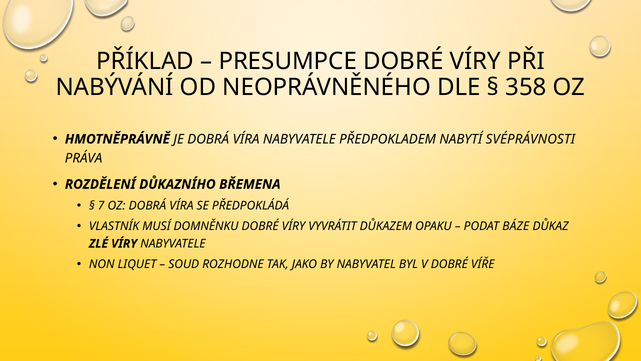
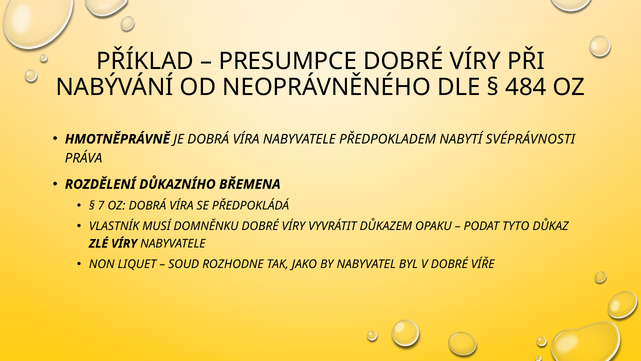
358: 358 -> 484 (526, 87)
BÁZE: BÁZE -> TYTO (516, 226)
